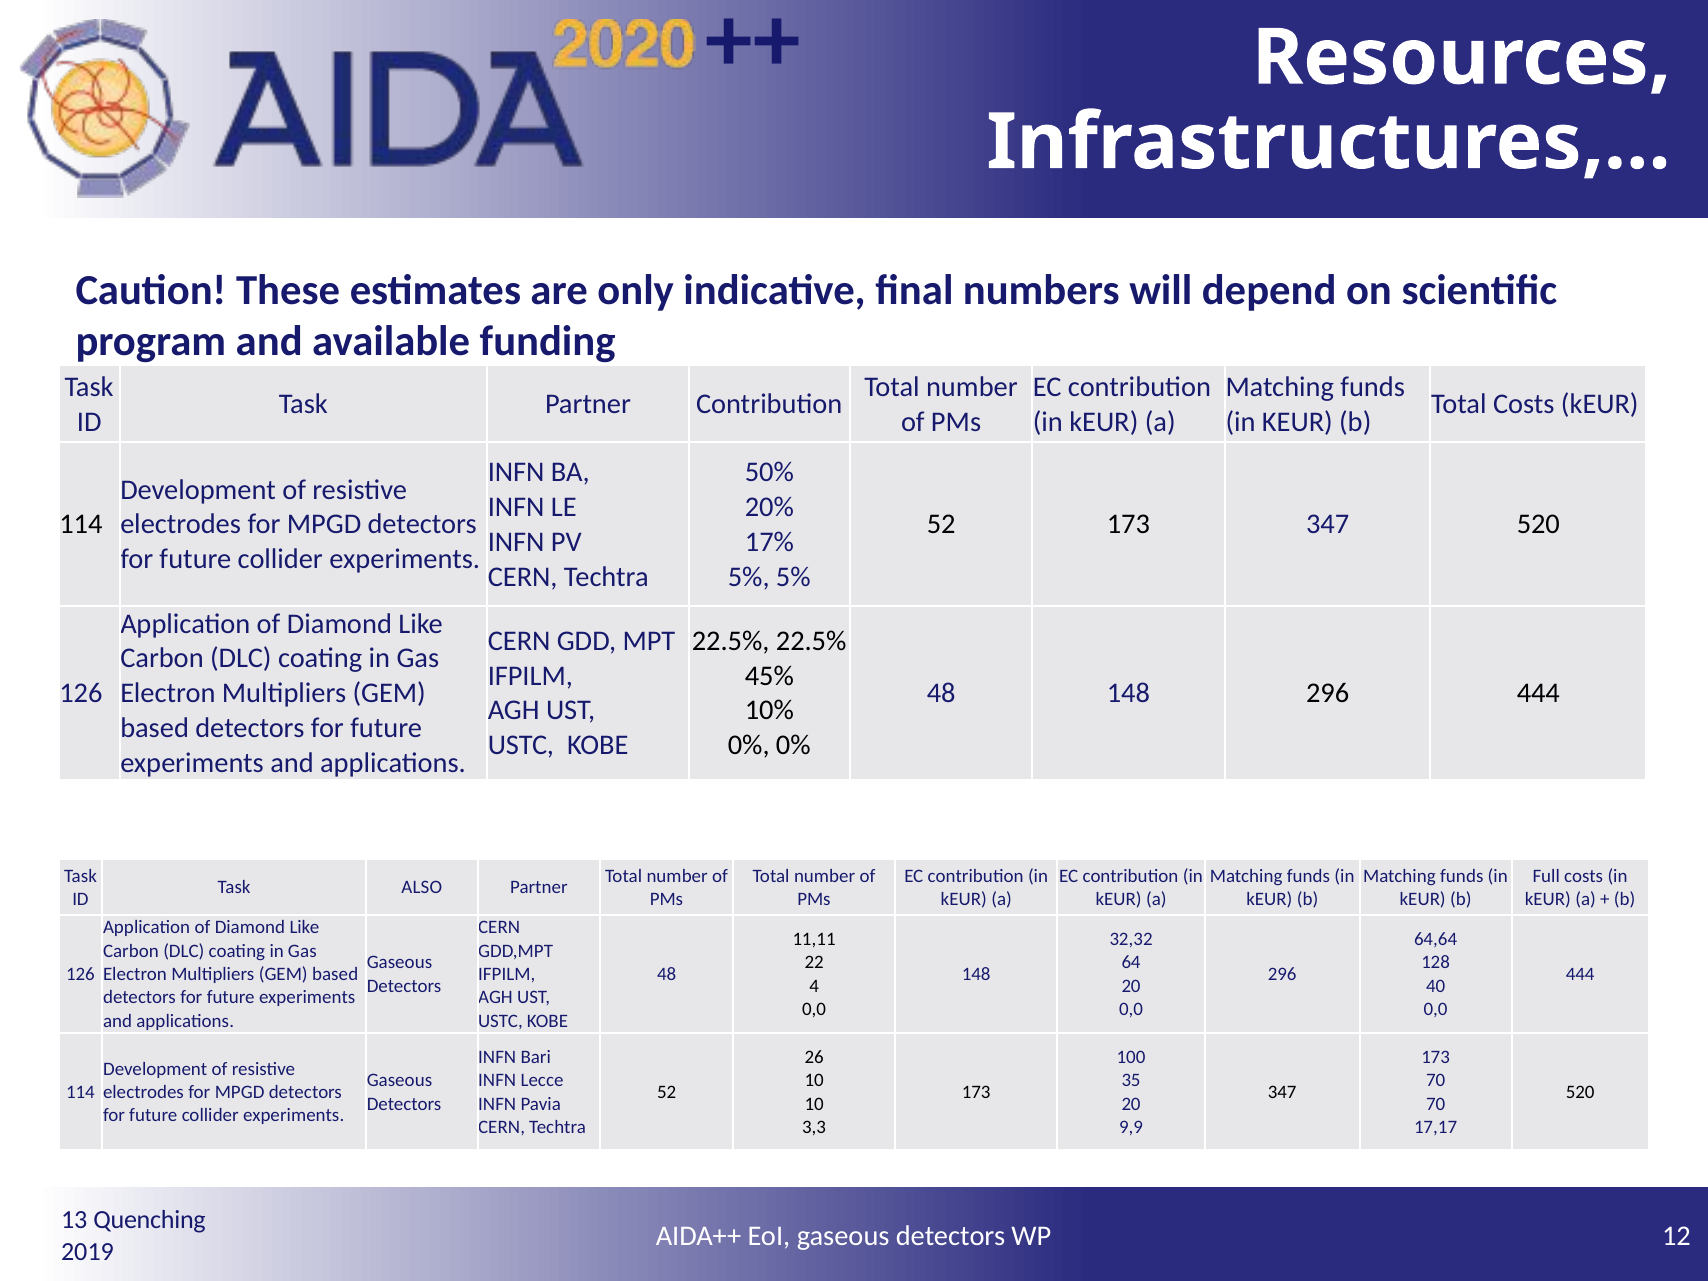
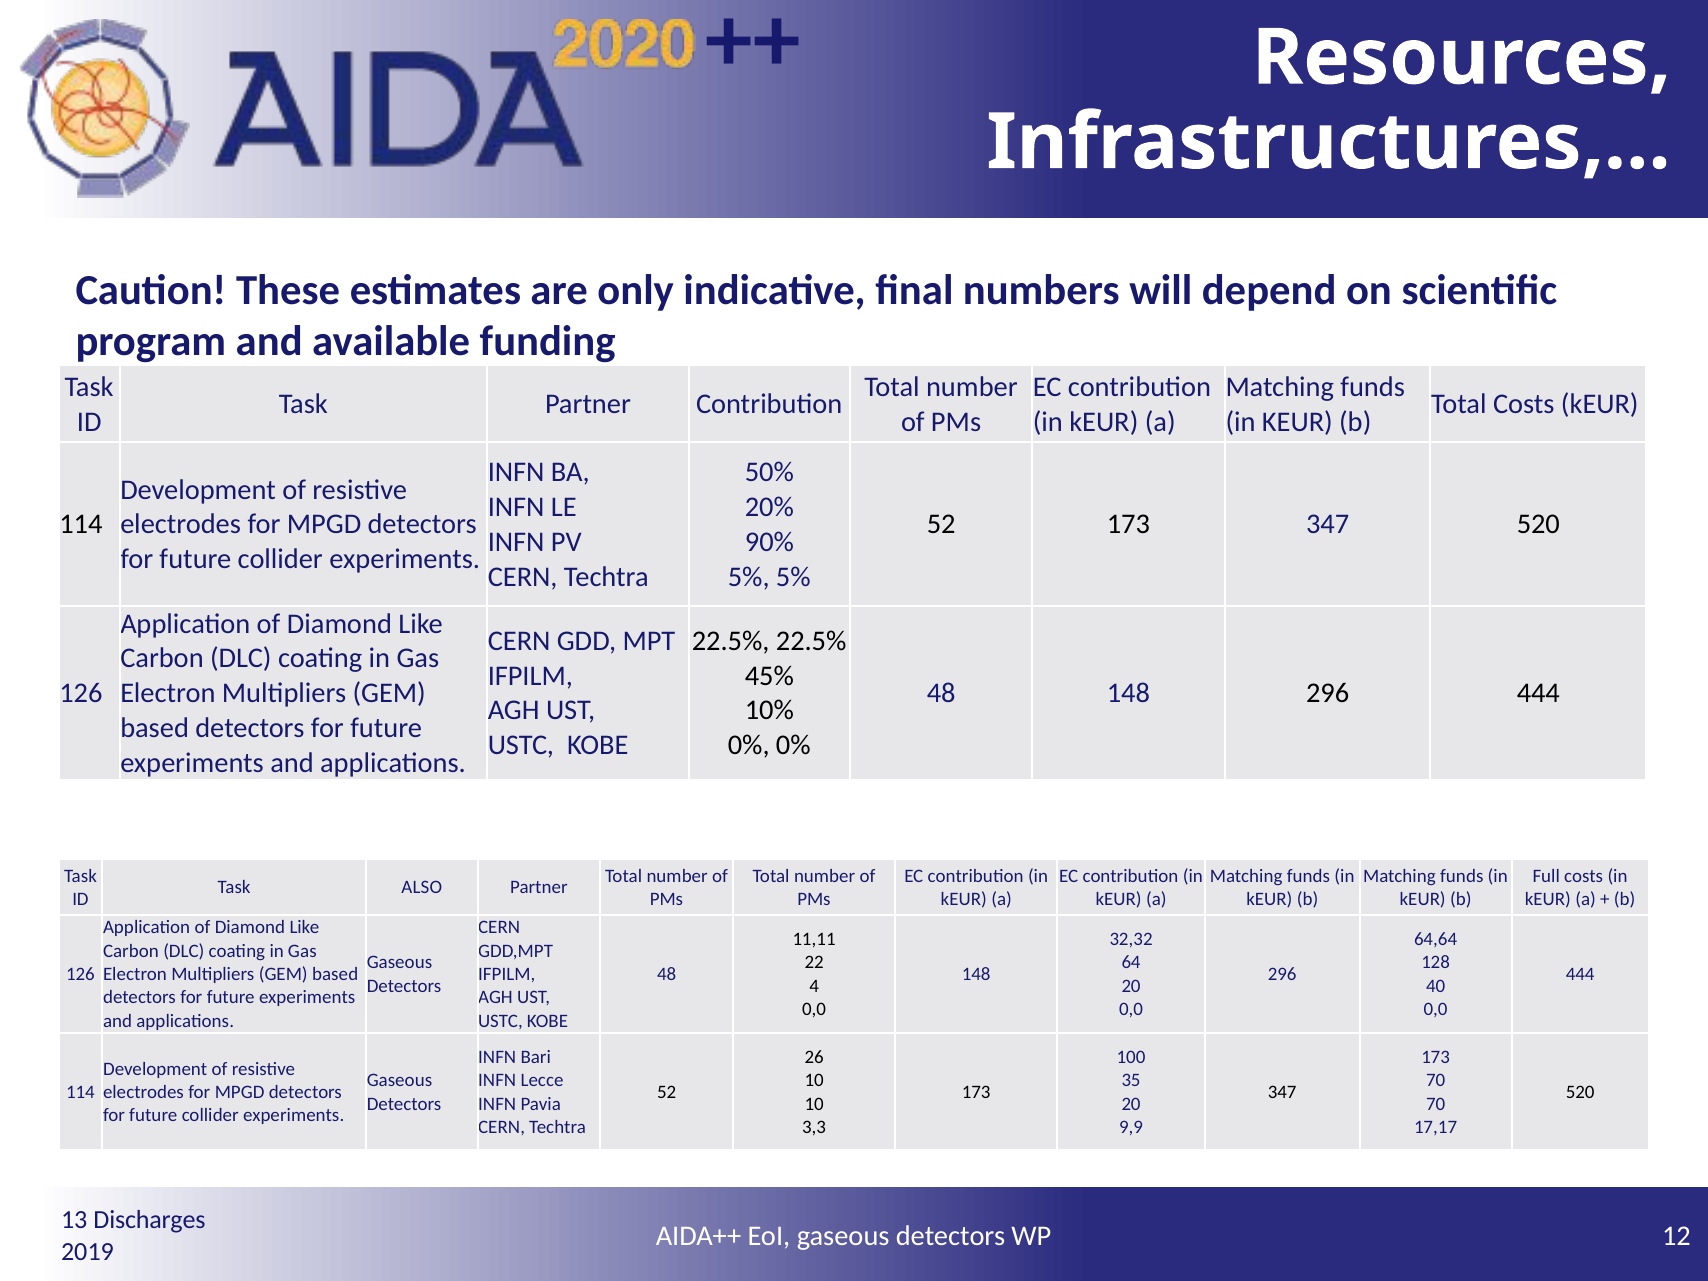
17%: 17% -> 90% (769, 542)
Quenching: Quenching -> Discharges (149, 1220)
